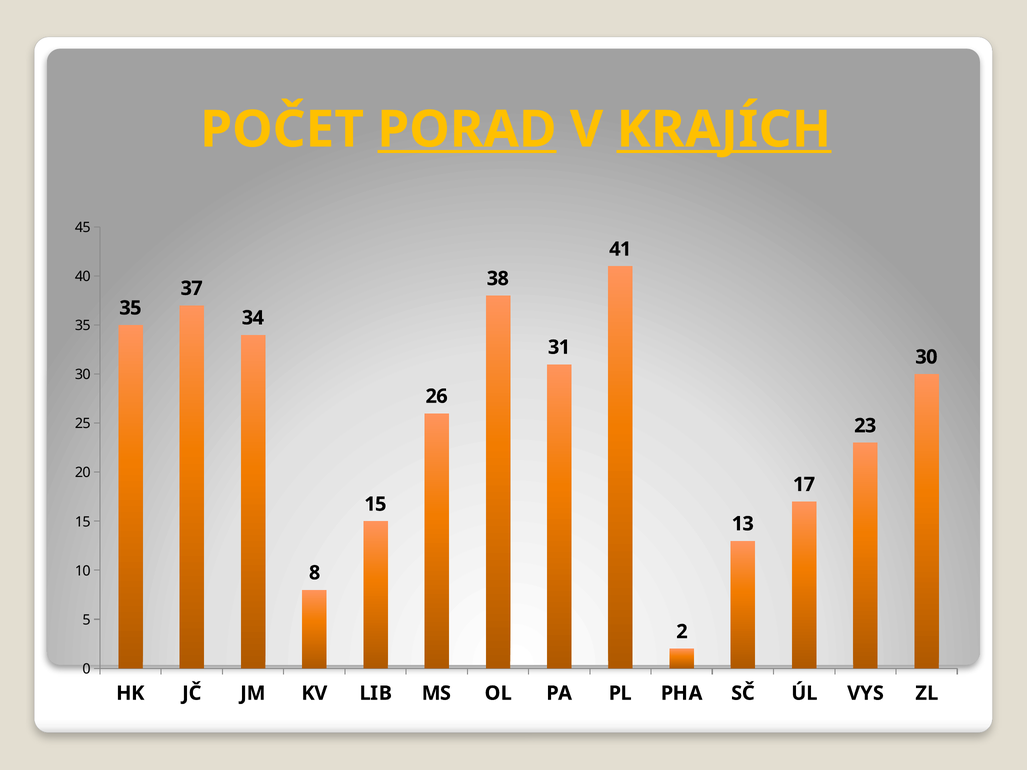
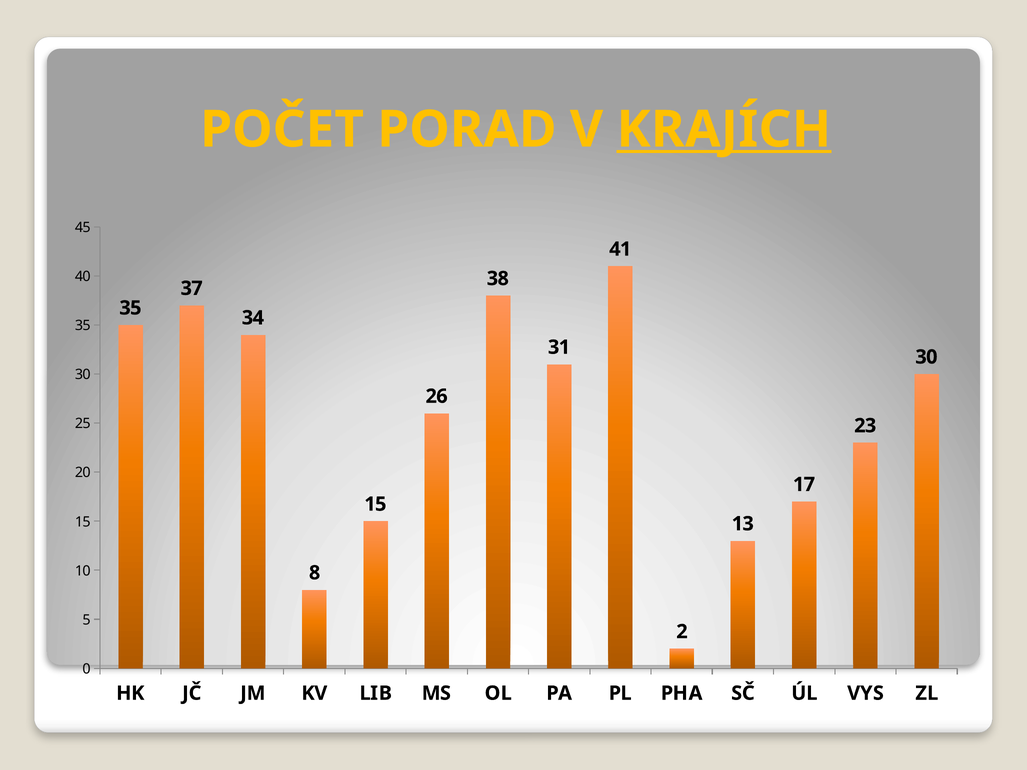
PORAD underline: present -> none (467, 130)
